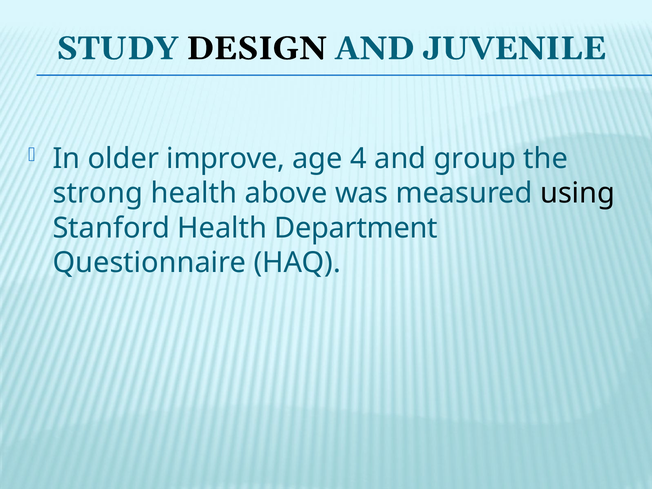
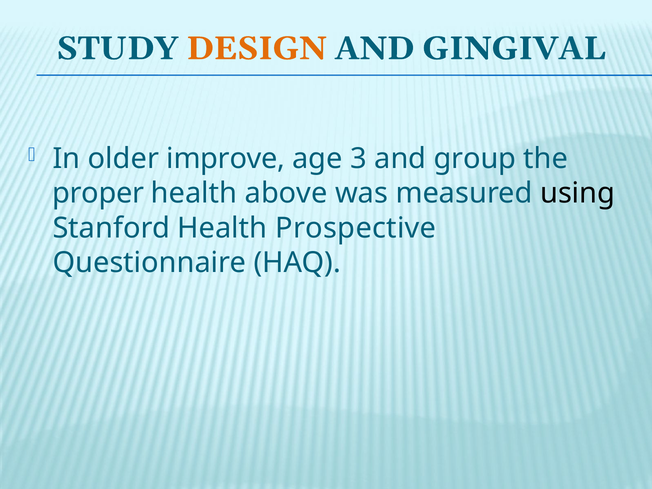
DESIGN colour: black -> orange (256, 48)
JUVENILE: JUVENILE -> GINGIVAL (514, 48)
4: 4 -> 3 (358, 158)
strong: strong -> proper (98, 193)
Department: Department -> Prospective (356, 228)
